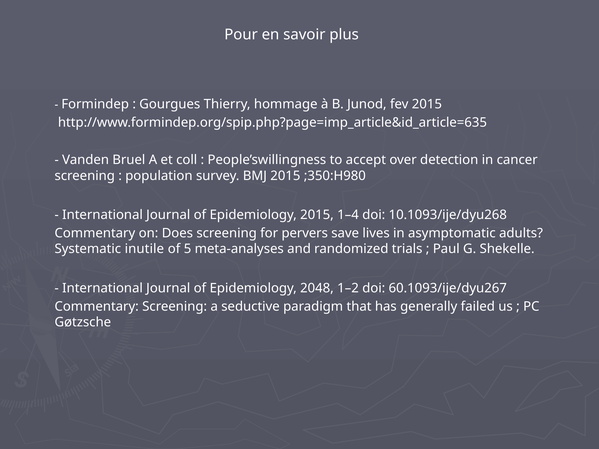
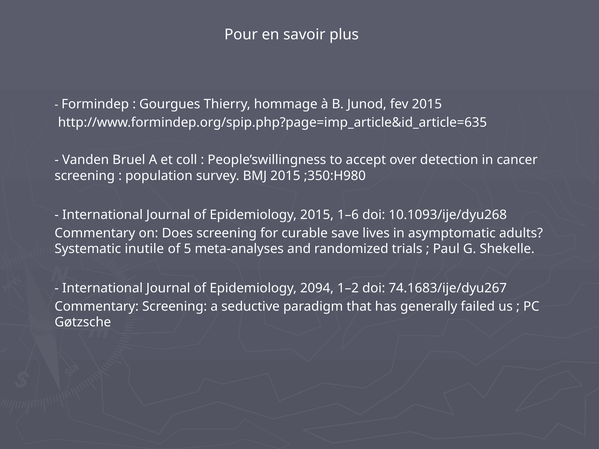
1–4: 1–4 -> 1–6 (348, 215)
pervers: pervers -> curable (305, 233)
2048: 2048 -> 2094 (317, 288)
60.1093/ije/dyu267: 60.1093/ije/dyu267 -> 74.1683/ije/dyu267 (448, 288)
